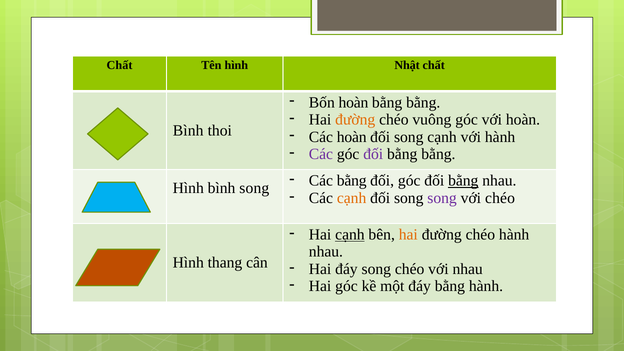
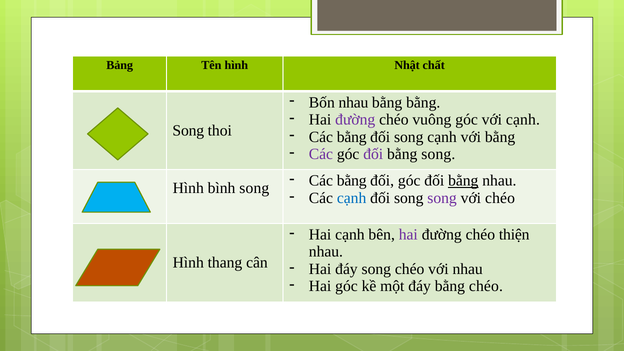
Chất: Chất -> Bảng (120, 65)
Bốn hoàn: hoàn -> nhau (353, 102)
đường colour: orange -> purple (355, 120)
với hoàn: hoàn -> cạnh (523, 120)
Bình: Bình -> Song (188, 131)
hoàn: hoàn -> bằng (352, 137)
với hành: hành -> bằng (500, 137)
bằng: bằng -> song (438, 154)
cạnh colour: orange -> blue (352, 198)
cạnh underline: present -> none (350, 235)
hai colour: orange -> purple (408, 235)
chéo hành: hành -> thiện (514, 235)
bằng hành: hành -> chéo (486, 286)
